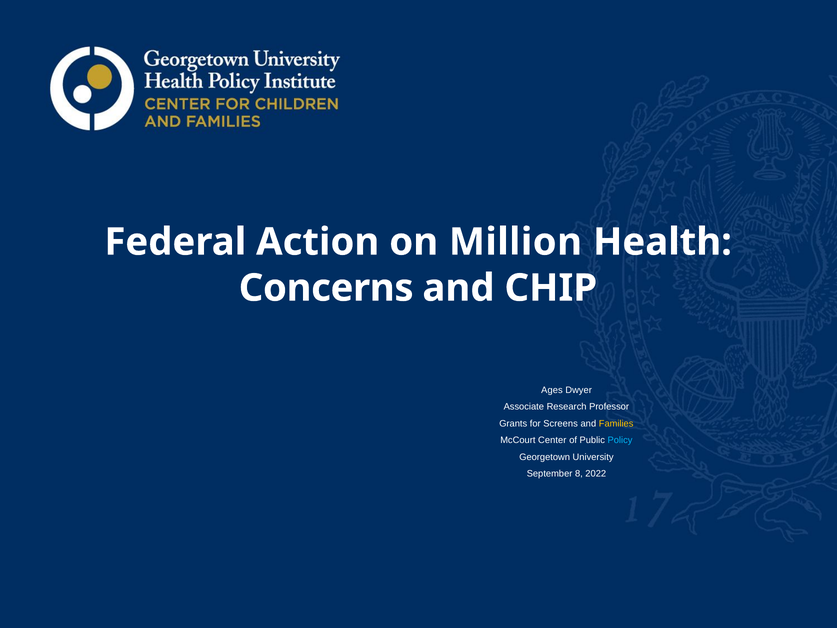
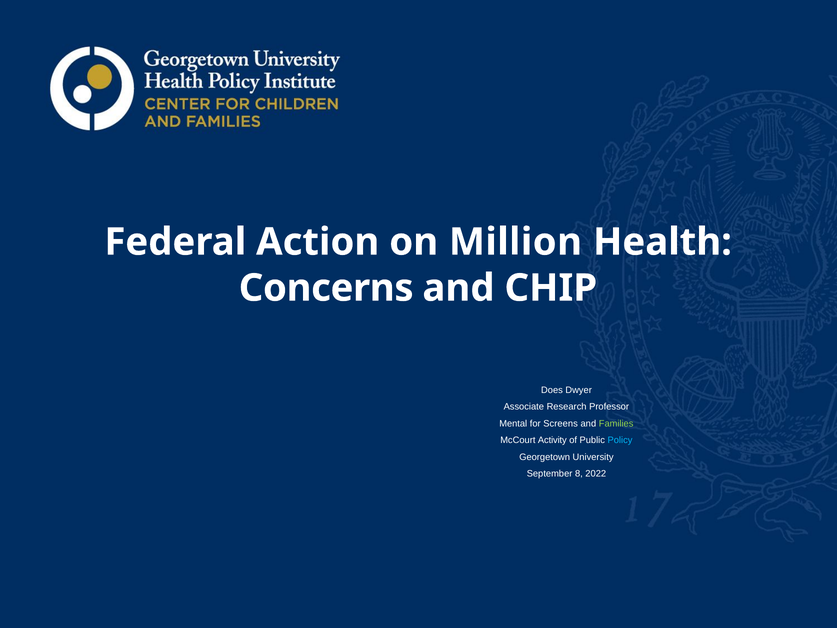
Ages: Ages -> Does (552, 390)
Grants: Grants -> Mental (513, 423)
Families colour: yellow -> light green (616, 423)
Center: Center -> Activity (552, 440)
